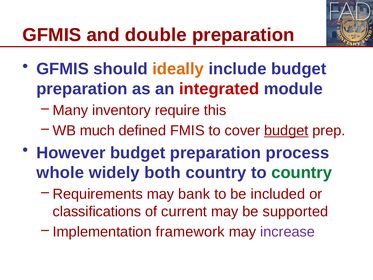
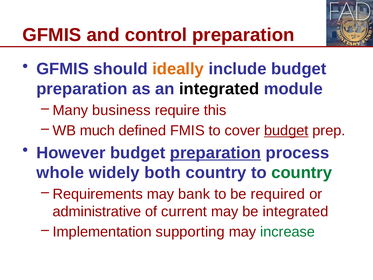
double: double -> control (156, 35)
integrated colour: red -> black (219, 89)
inventory: inventory -> business (121, 110)
preparation underline: none -> present (215, 153)
included: included -> required (278, 194)
classifications: classifications -> administrative (97, 211)
be supported: supported -> integrated (295, 211)
framework: framework -> supporting (190, 232)
increase colour: purple -> green (288, 232)
